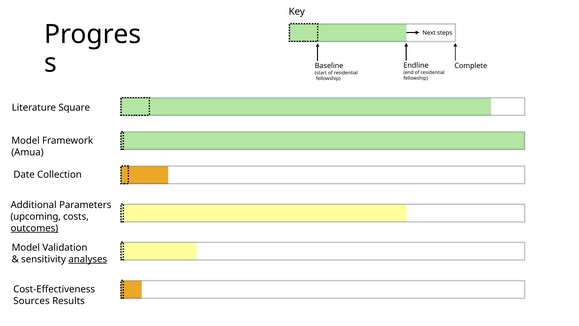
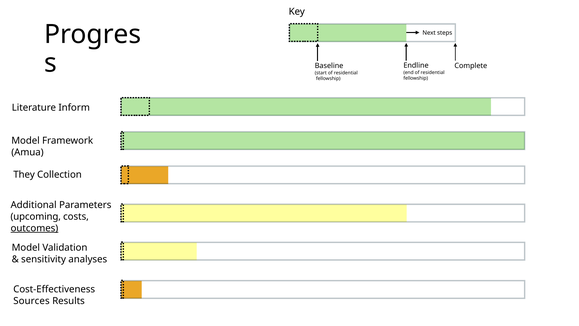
Square: Square -> Inform (74, 107)
Date: Date -> They (24, 174)
analyses underline: present -> none (88, 259)
